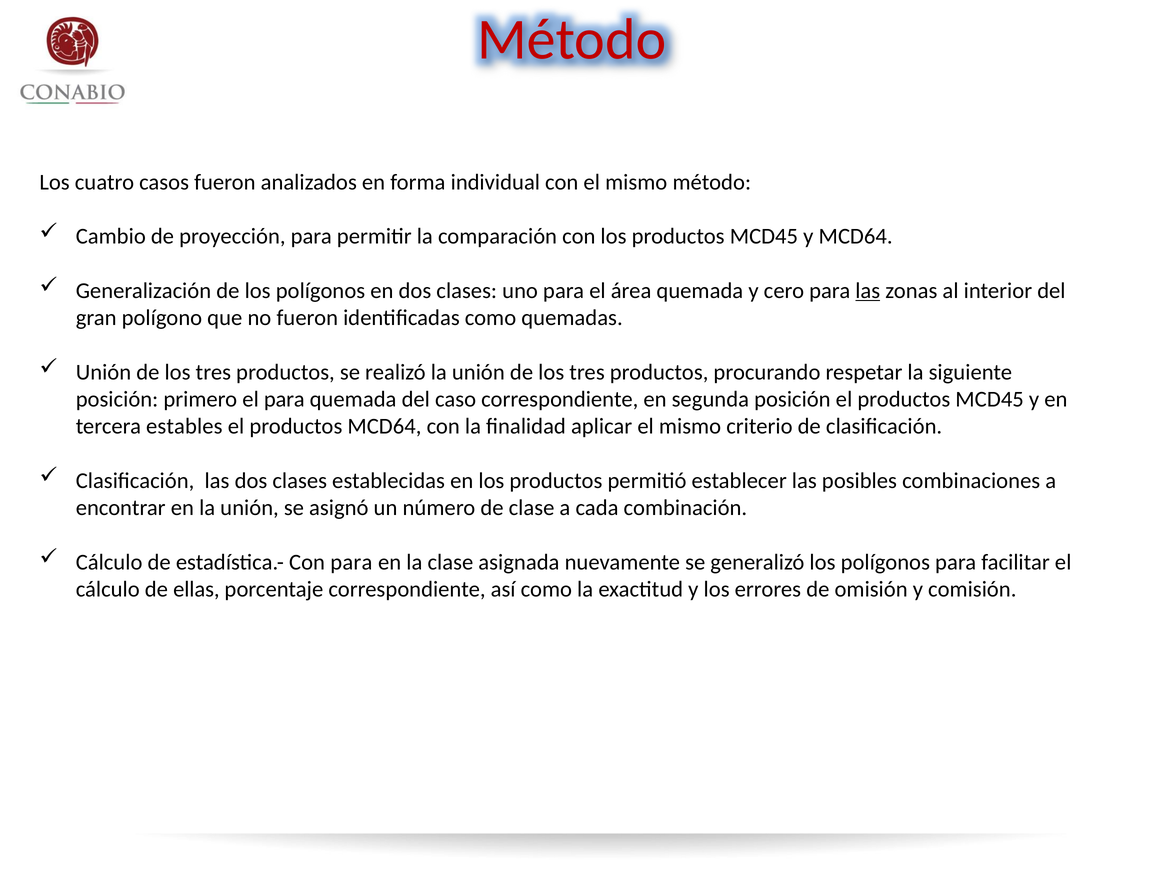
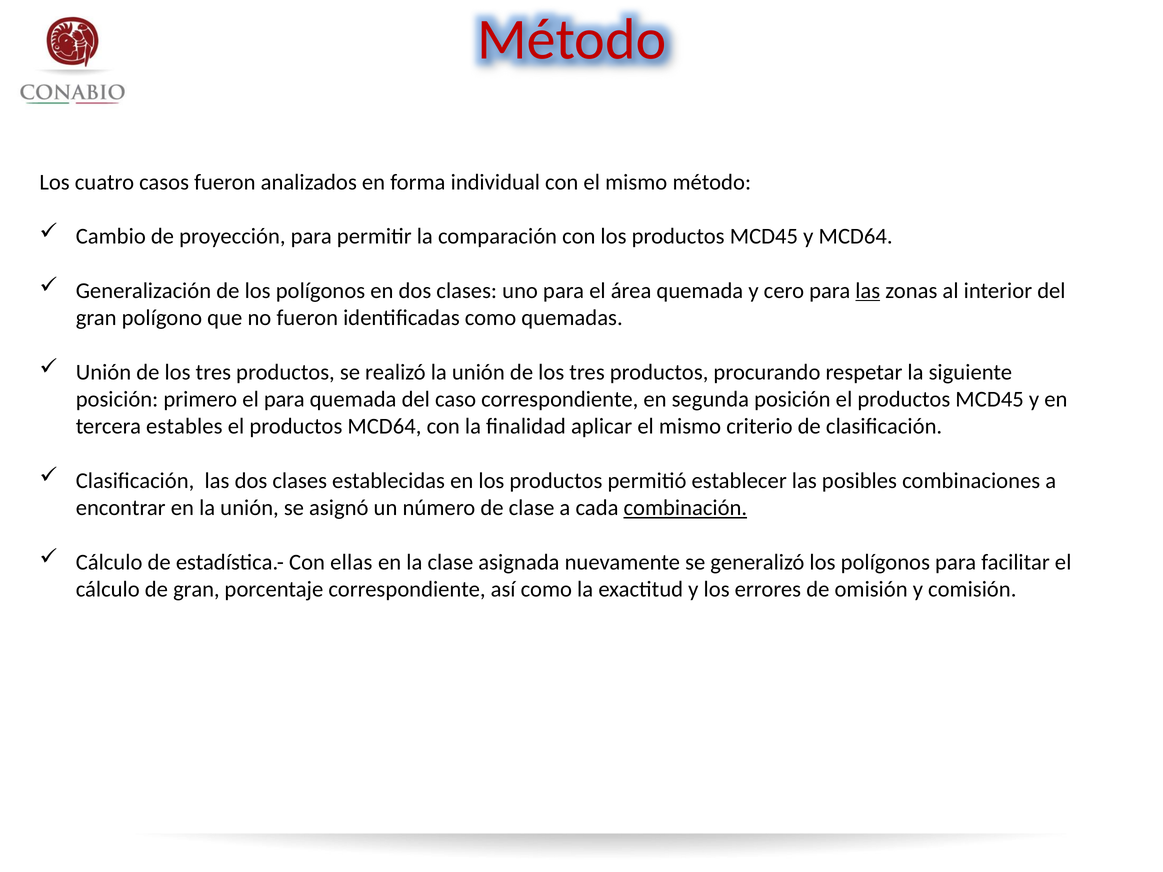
combinación underline: none -> present (685, 508)
Con para: para -> ellas (351, 562)
de ellas: ellas -> gran (196, 589)
